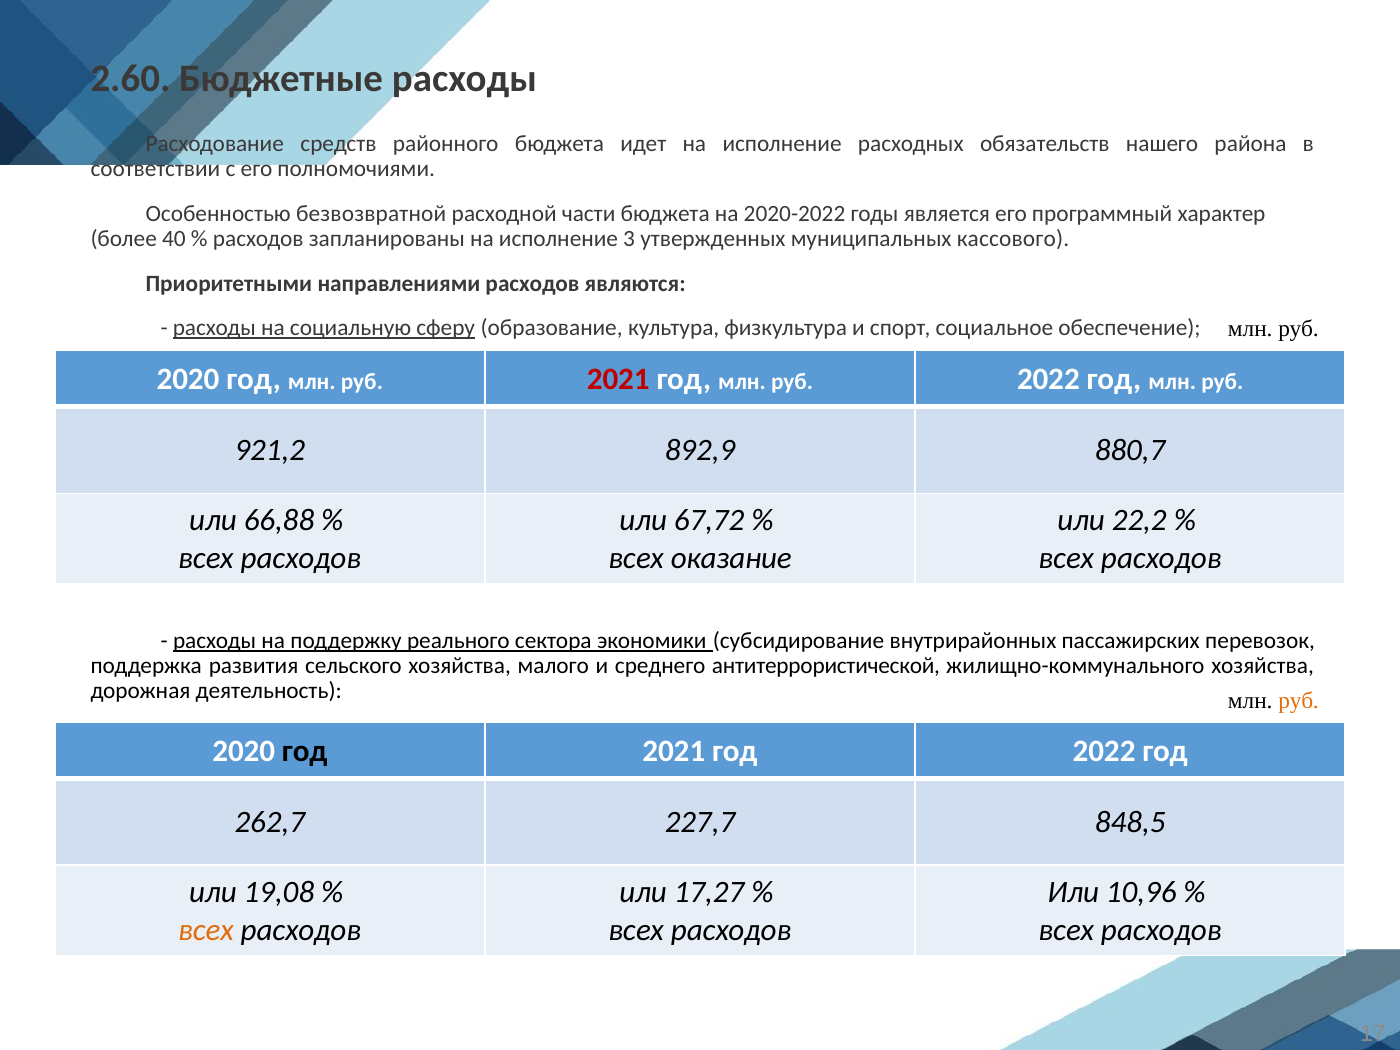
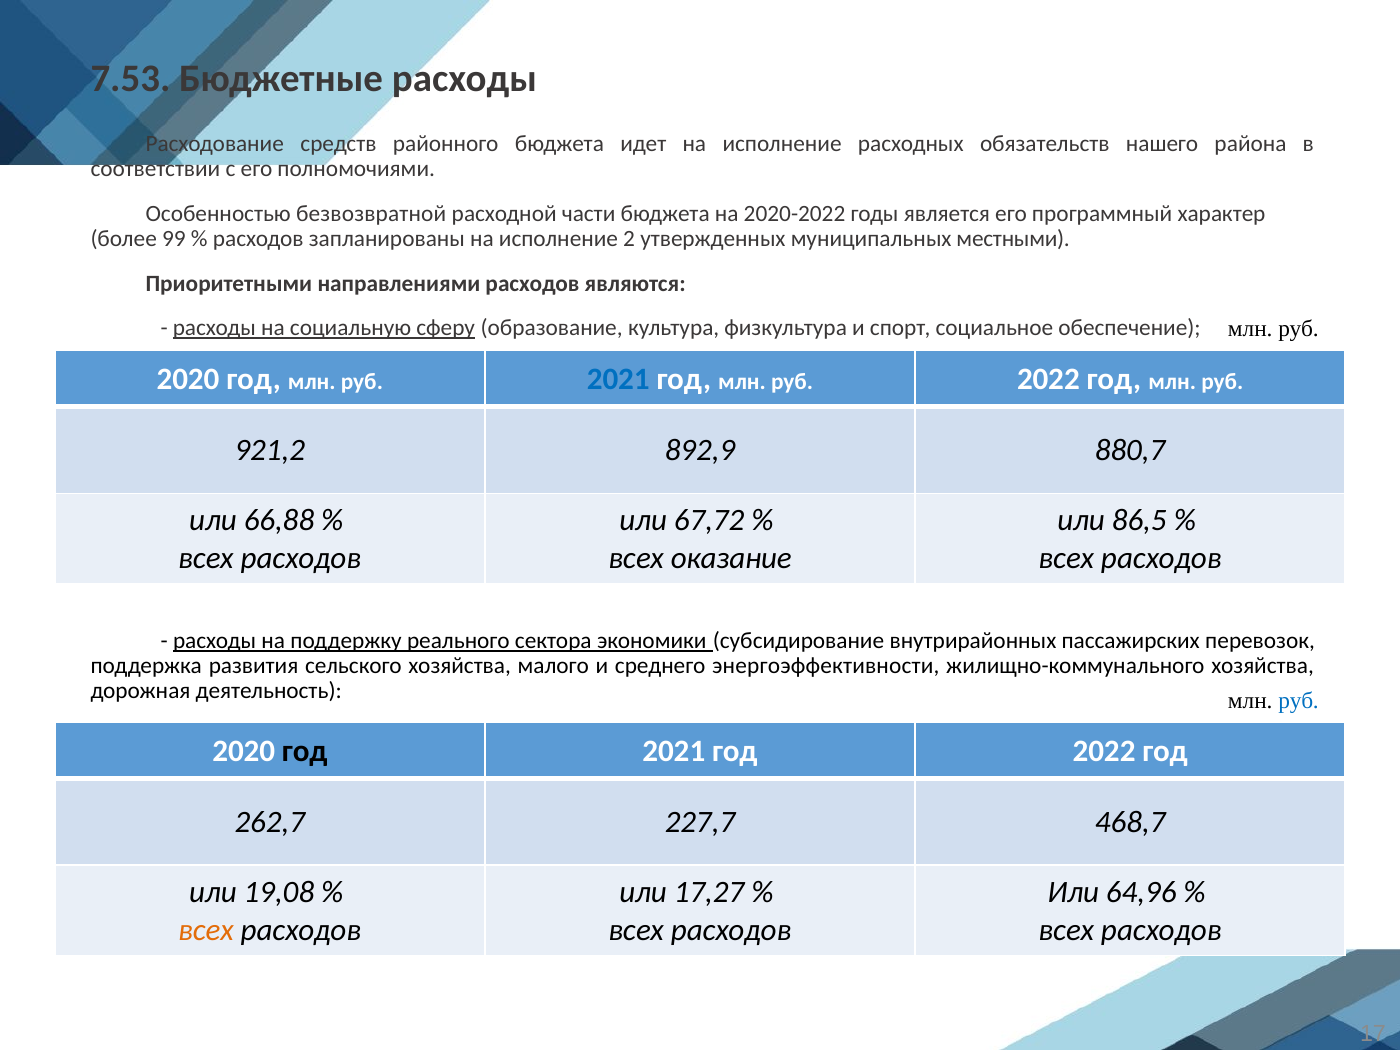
2.60: 2.60 -> 7.53 (130, 79)
40: 40 -> 99 (174, 239)
3: 3 -> 2 (629, 239)
кассового: кассового -> местными (1013, 239)
2021 colour: red -> blue (618, 379)
22,2: 22,2 -> 86,5 (1139, 520)
антитеррористической: антитеррористической -> энергоэффективности (826, 666)
руб colour: orange -> blue (1299, 701)
848,5: 848,5 -> 468,7 (1130, 822)
10,96: 10,96 -> 64,96 (1141, 892)
